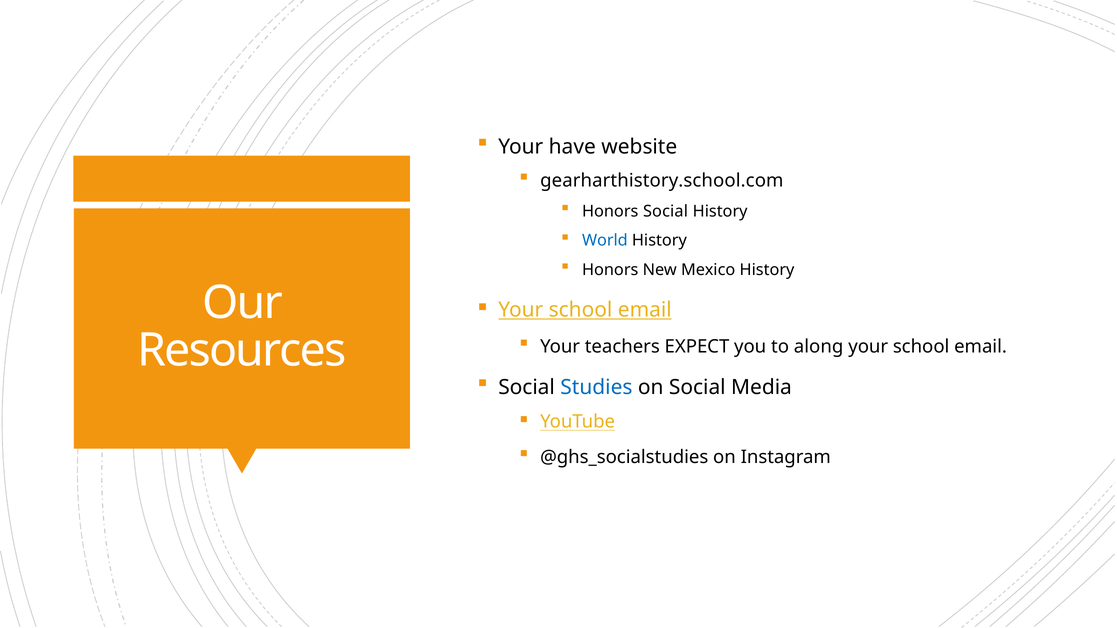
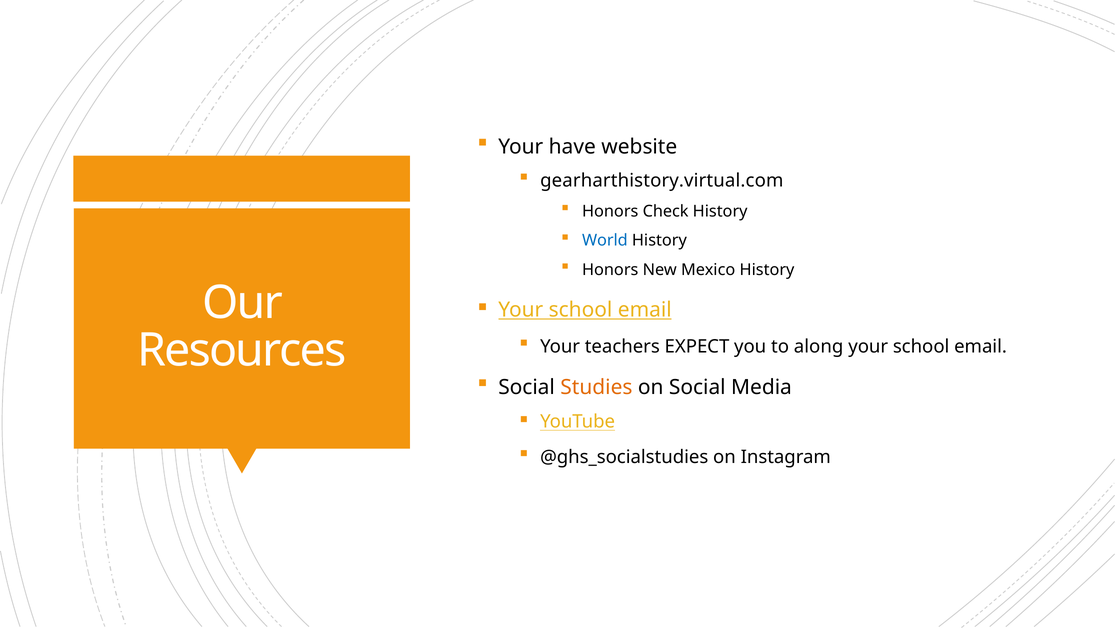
gearharthistory.school.com: gearharthistory.school.com -> gearharthistory.virtual.com (662, 181)
Honors Social: Social -> Check (666, 211)
Studies colour: blue -> orange (596, 388)
